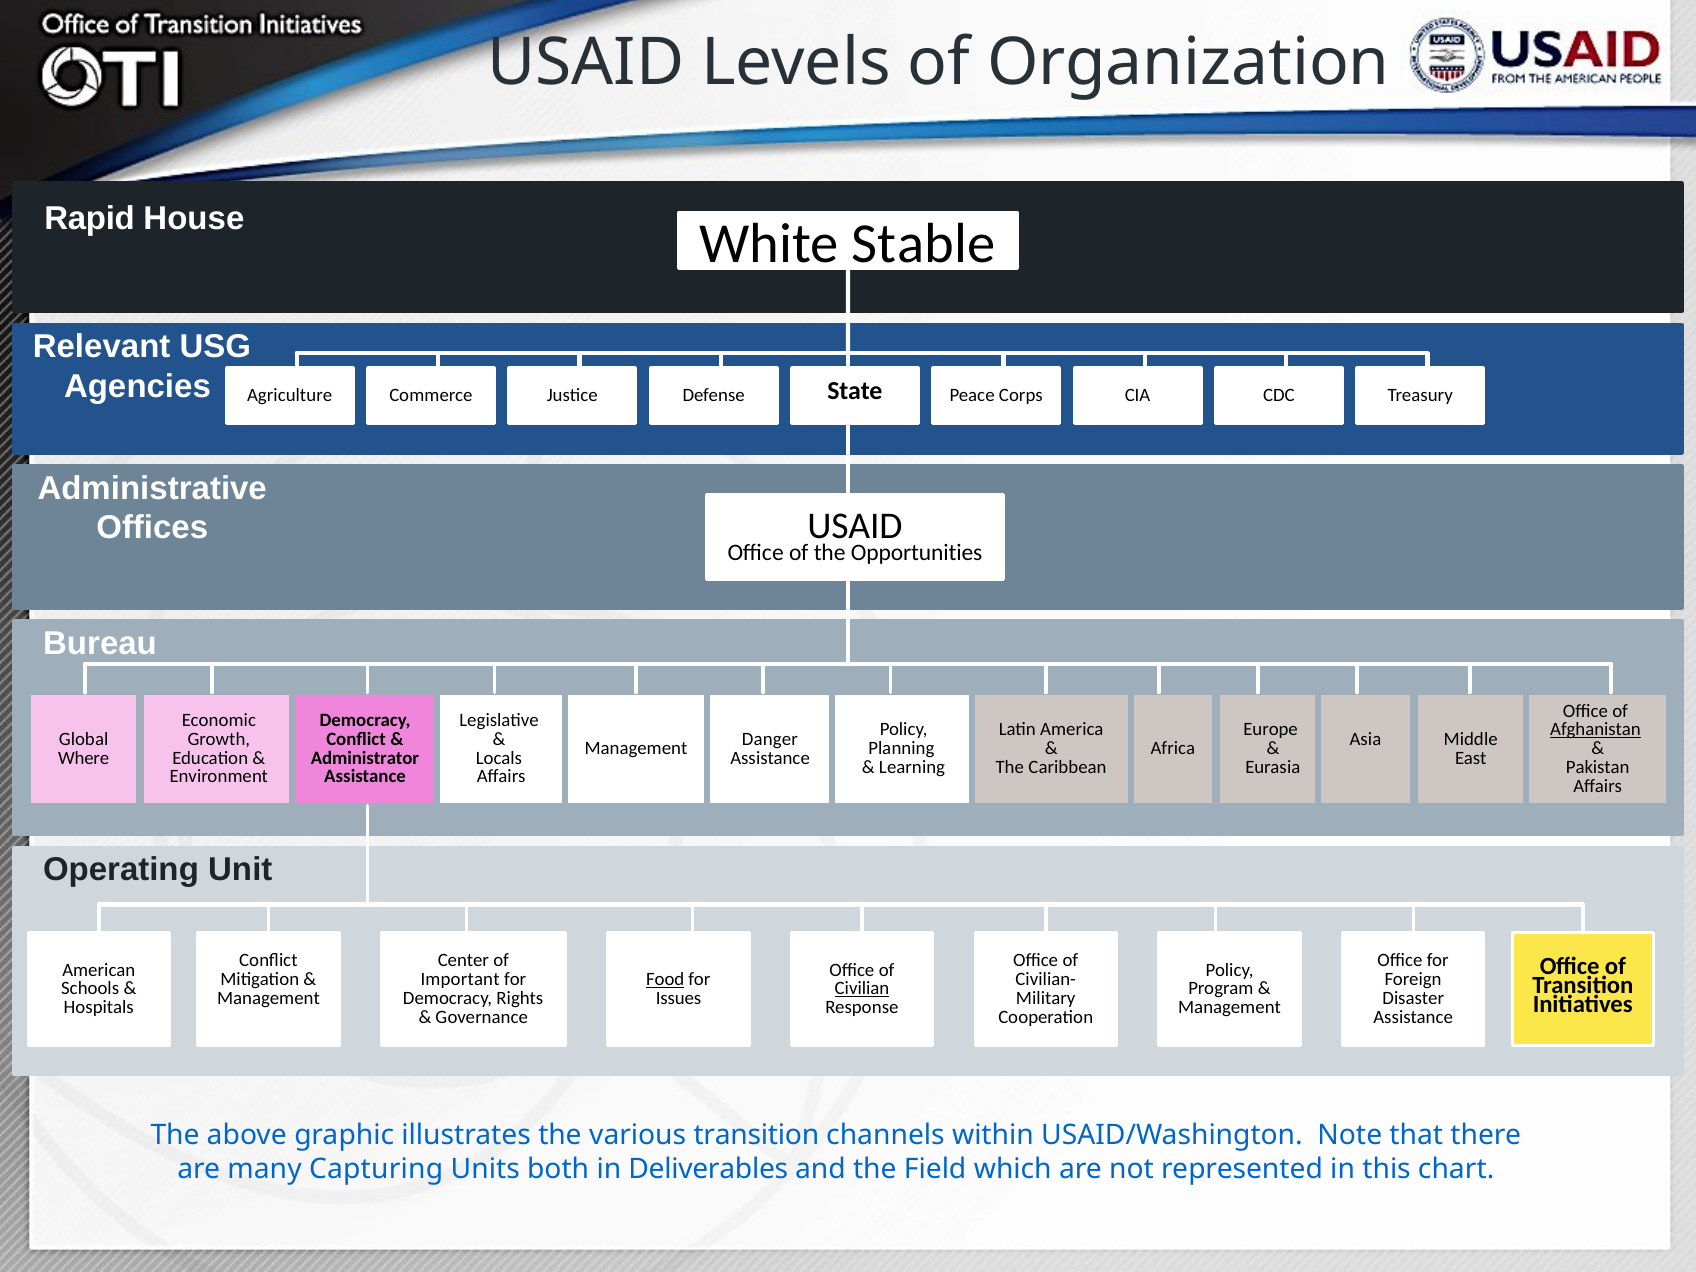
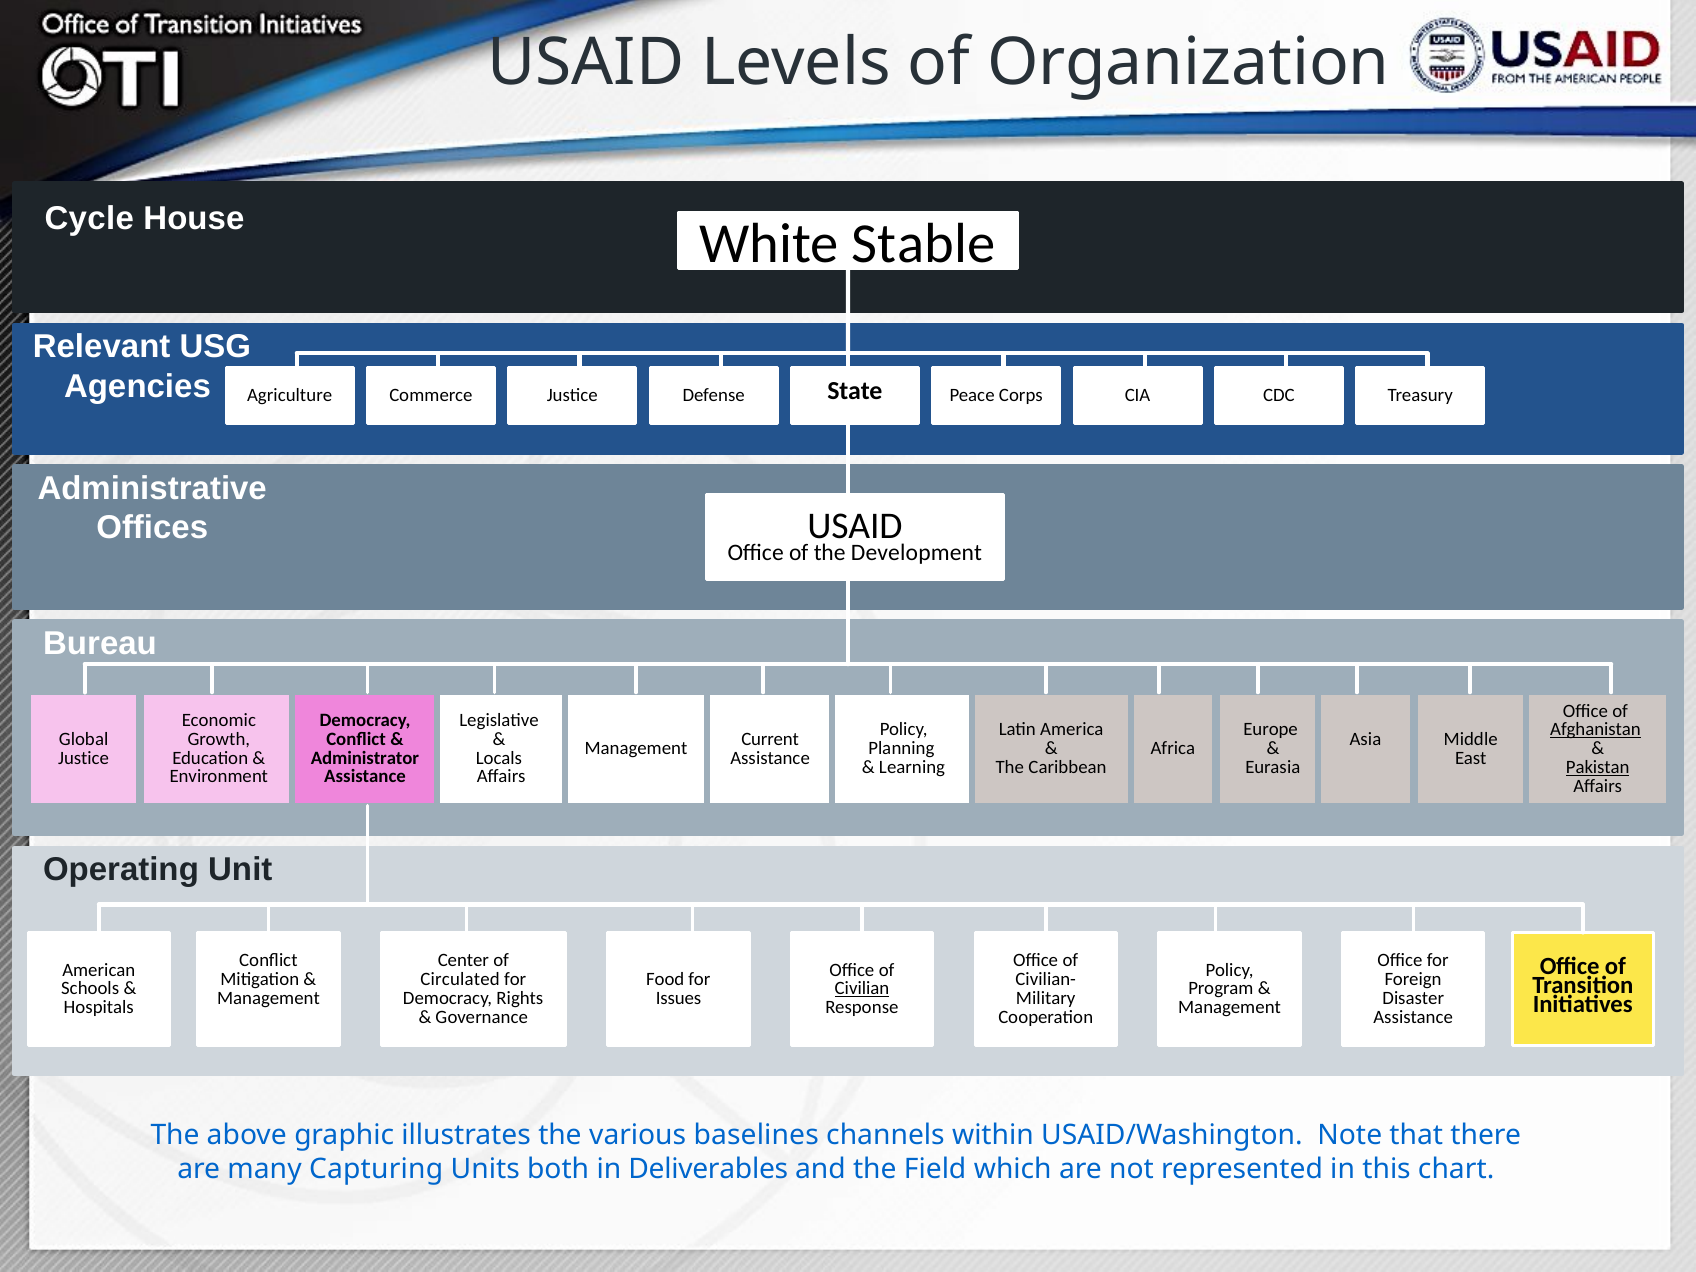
Rapid: Rapid -> Cycle (89, 218)
Opportunities: Opportunities -> Development (916, 553)
Danger: Danger -> Current (770, 739)
Where: Where -> Justice (84, 758)
Pakistan underline: none -> present (1598, 767)
Important: Important -> Circulated (460, 979)
Food underline: present -> none (665, 979)
various transition: transition -> baselines (756, 1135)
